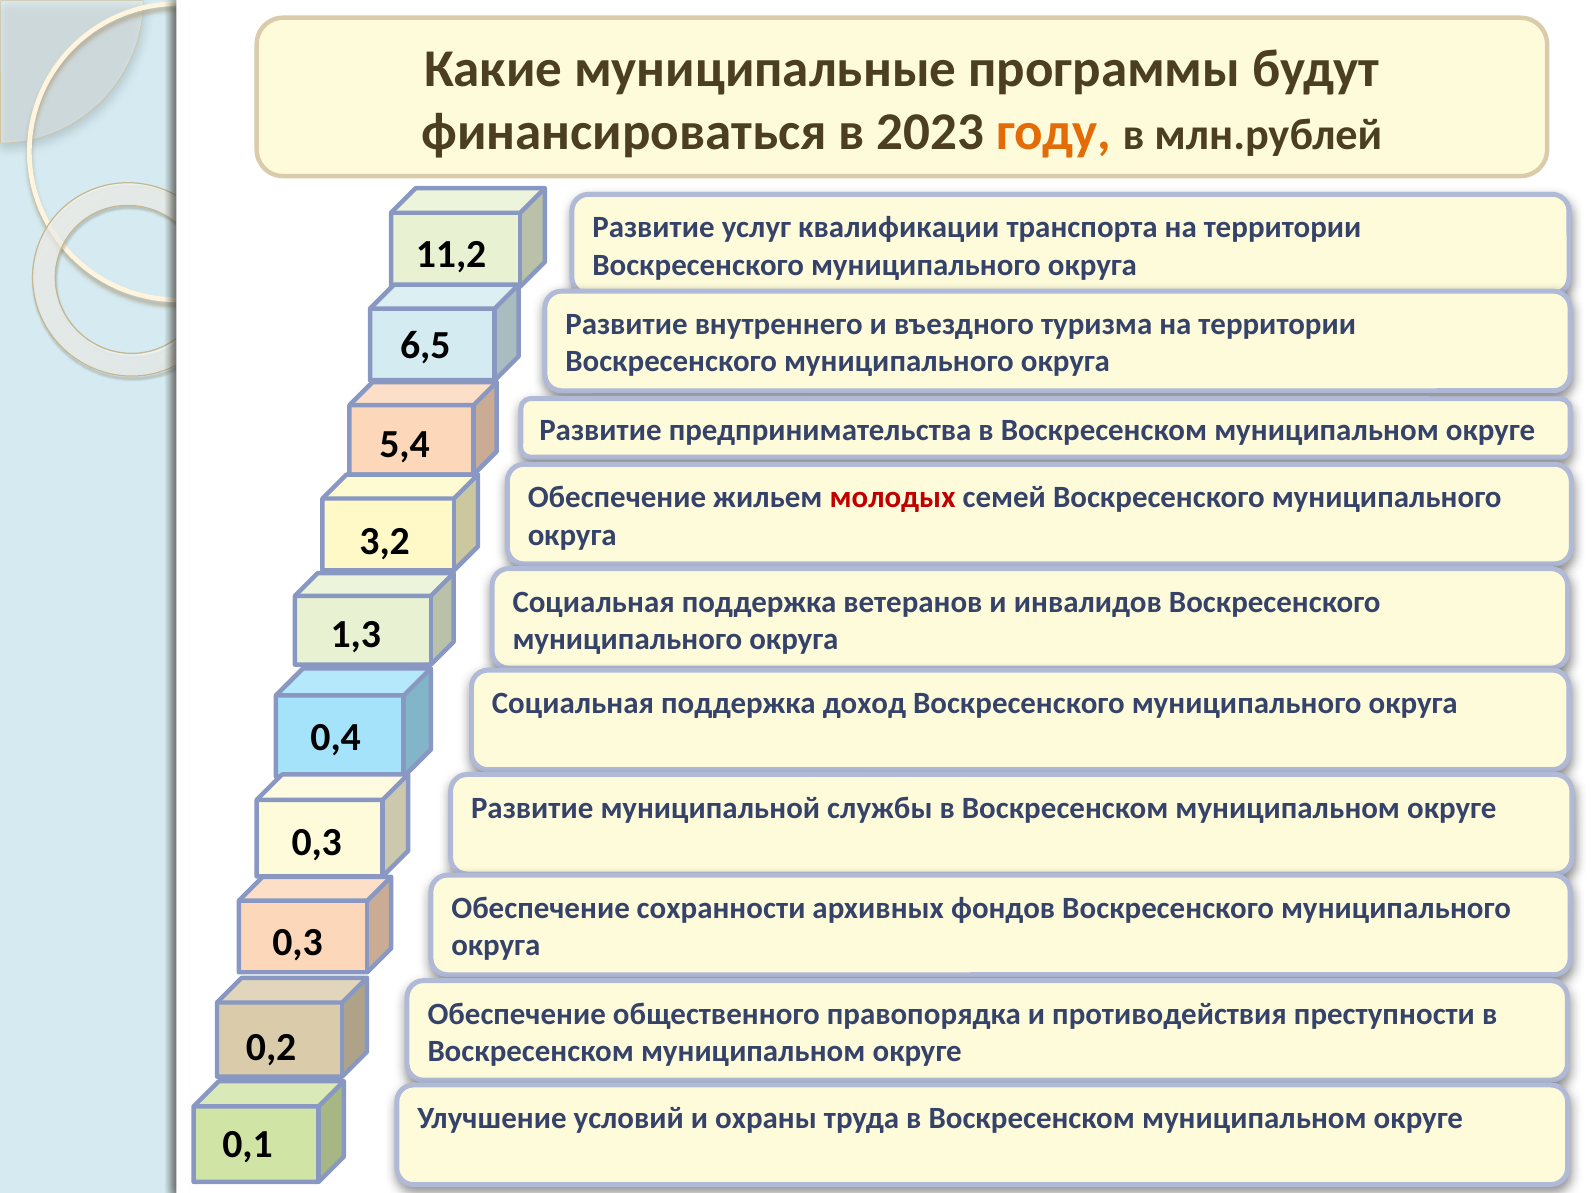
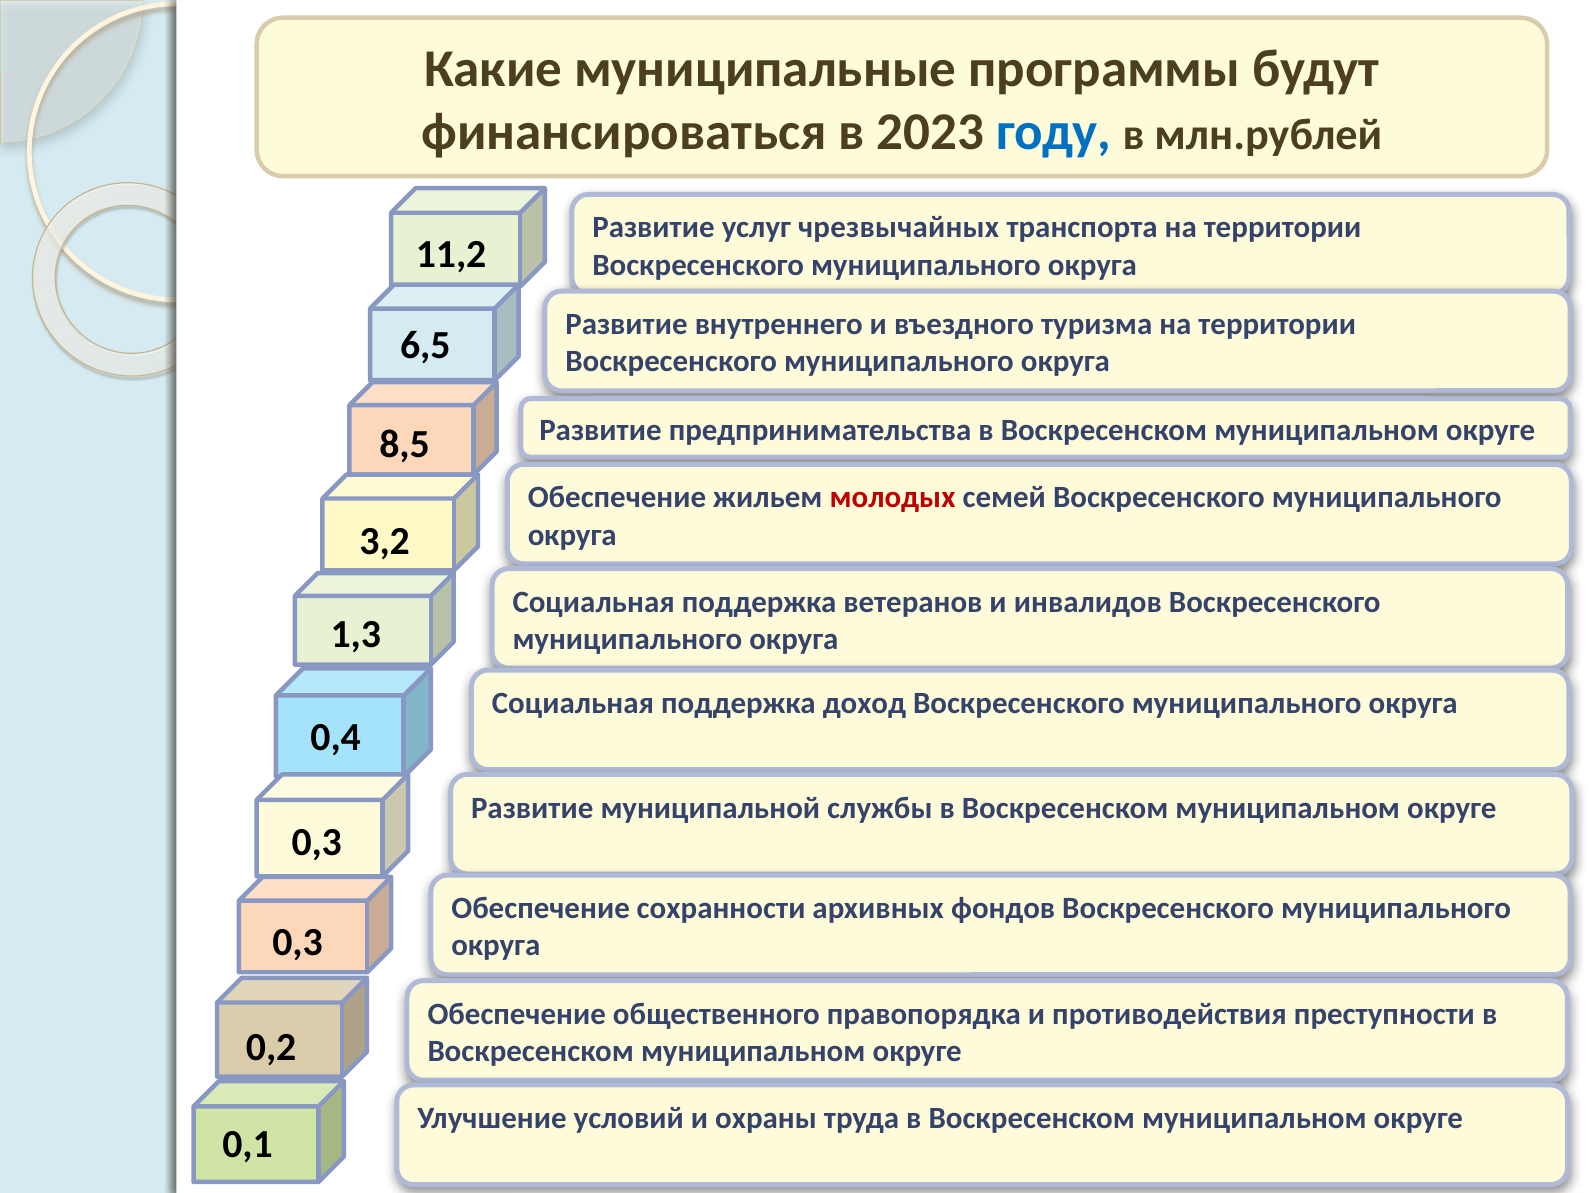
году colour: orange -> blue (1054, 132)
квалификации: квалификации -> чрезвычайных (899, 228)
5,4: 5,4 -> 8,5 (404, 445)
